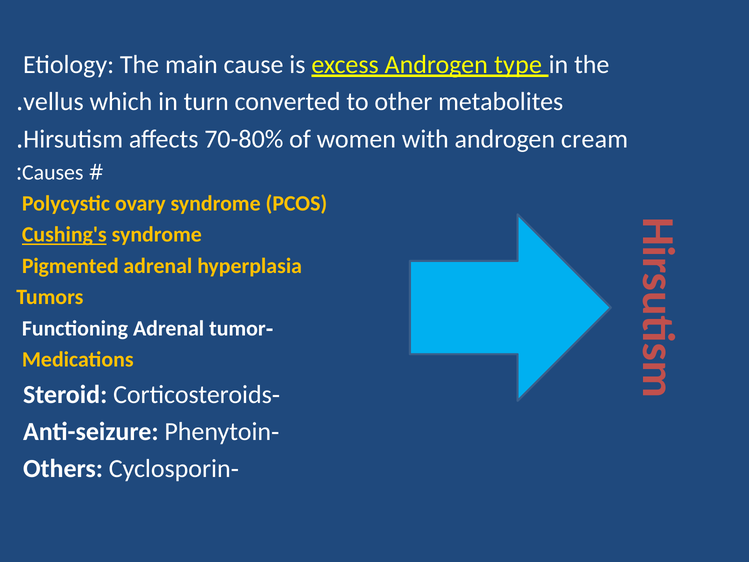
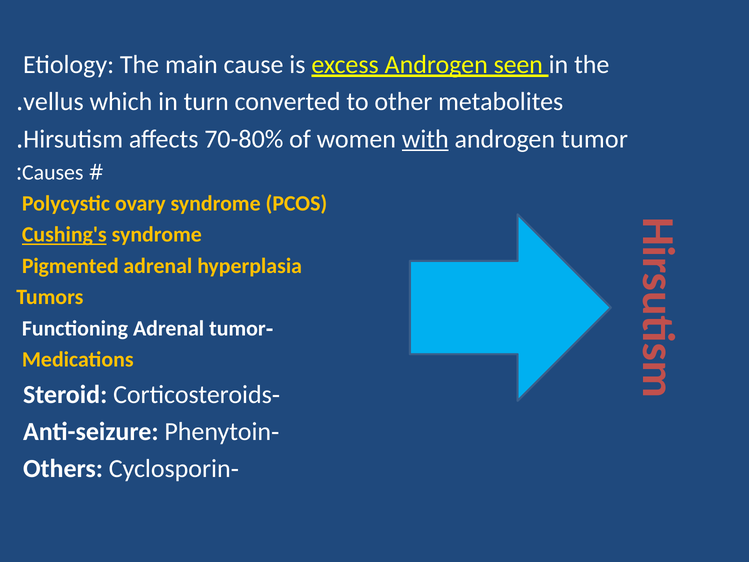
type: type -> seen (518, 65)
with underline: none -> present (425, 139)
androgen cream: cream -> tumor (595, 139)
